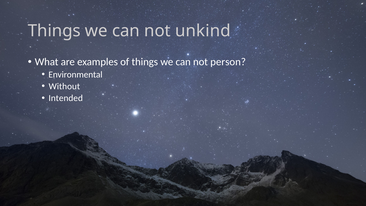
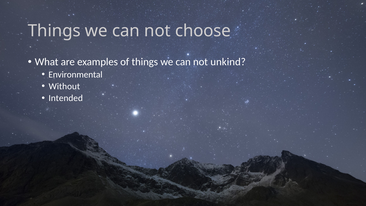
unkind: unkind -> choose (203, 31)
person: person -> unkind (228, 62)
